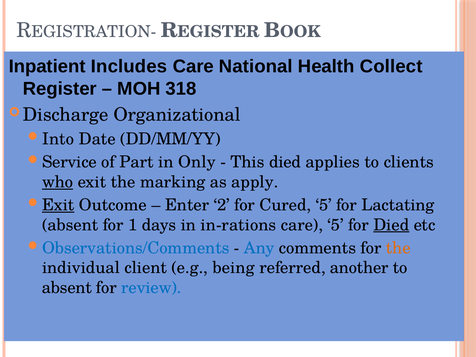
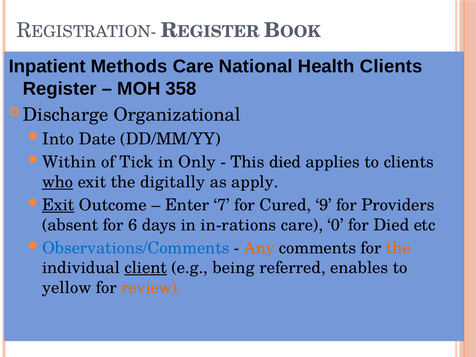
Includes: Includes -> Methods (129, 66)
Health Collect: Collect -> Clients (391, 66)
318: 318 -> 358 (181, 89)
Service: Service -> Within (69, 162)
Part: Part -> Tick (137, 162)
marking: marking -> digitally (173, 182)
2: 2 -> 7 (222, 205)
Cured 5: 5 -> 9 (324, 205)
Lactating: Lactating -> Providers (398, 205)
1: 1 -> 6 (133, 225)
care 5: 5 -> 0 (336, 225)
Died underline: present -> none (391, 225)
Any colour: blue -> orange (259, 248)
client underline: none -> present (146, 268)
another: another -> enables (359, 268)
absent: absent -> yellow (67, 288)
review colour: blue -> orange (151, 288)
